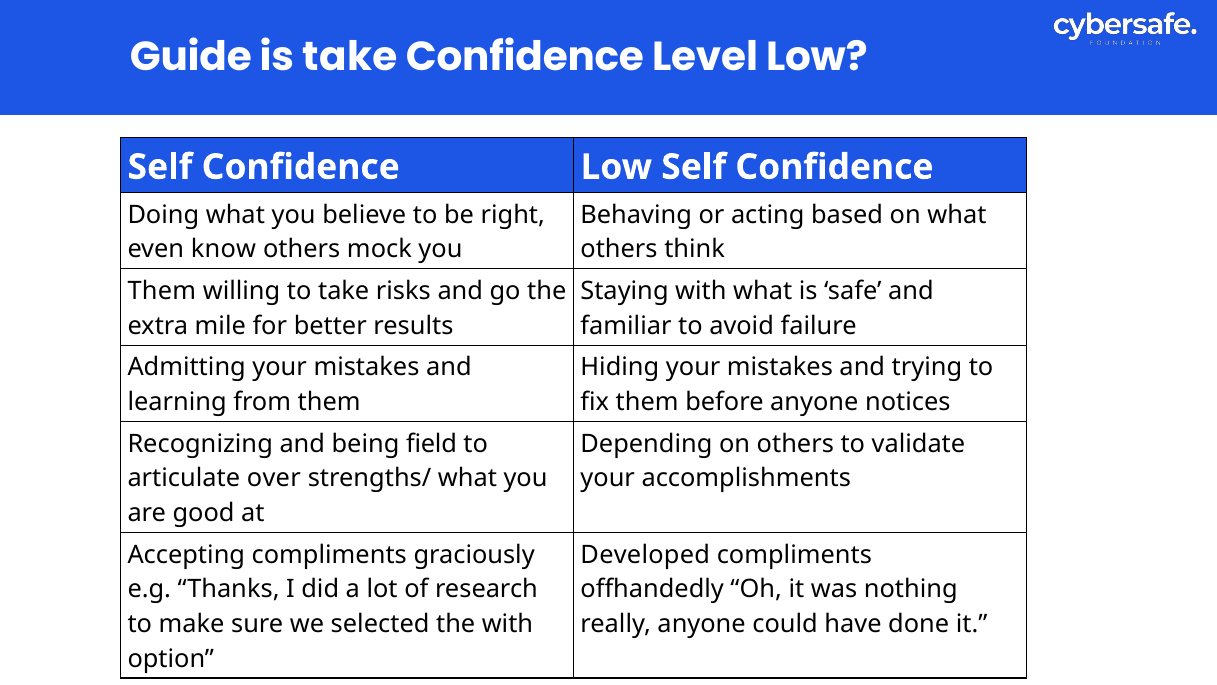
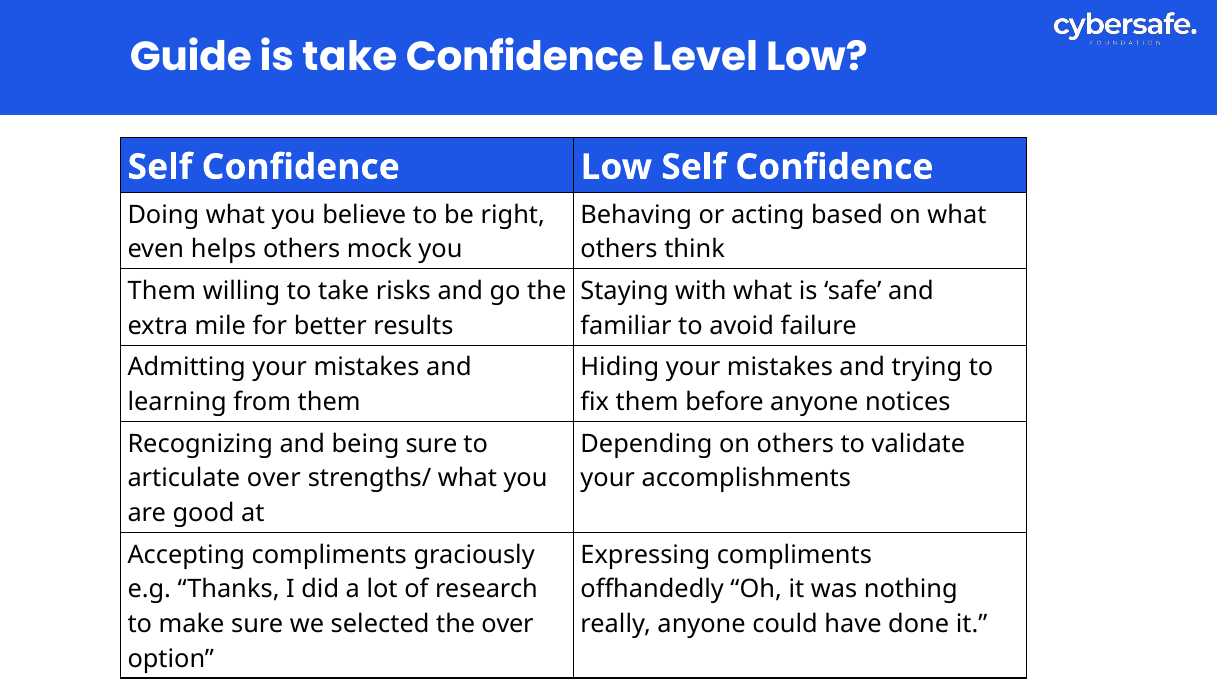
know: know -> helps (224, 249)
being field: field -> sure (432, 443)
Developed: Developed -> Expressing (645, 554)
the with: with -> over (508, 624)
